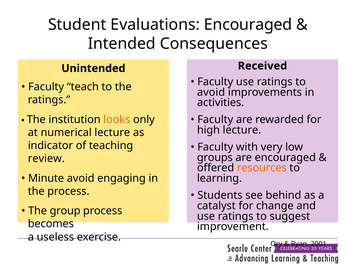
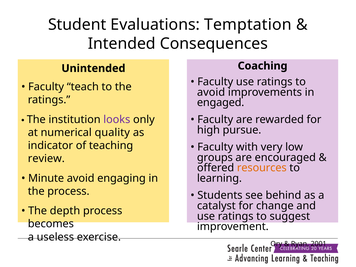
Evaluations Encouraged: Encouraged -> Temptation (248, 25)
Received: Received -> Coaching (263, 66)
activities: activities -> engaged (221, 103)
looks colour: orange -> purple (117, 119)
high lecture: lecture -> pursue (242, 130)
numerical lecture: lecture -> quality (112, 133)
group: group -> depth (65, 211)
